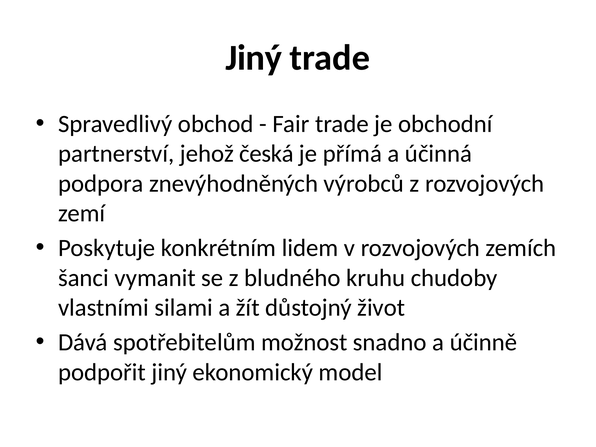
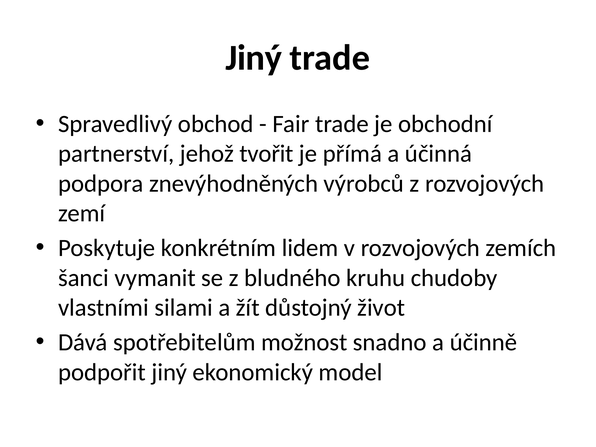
česká: česká -> tvořit (266, 154)
